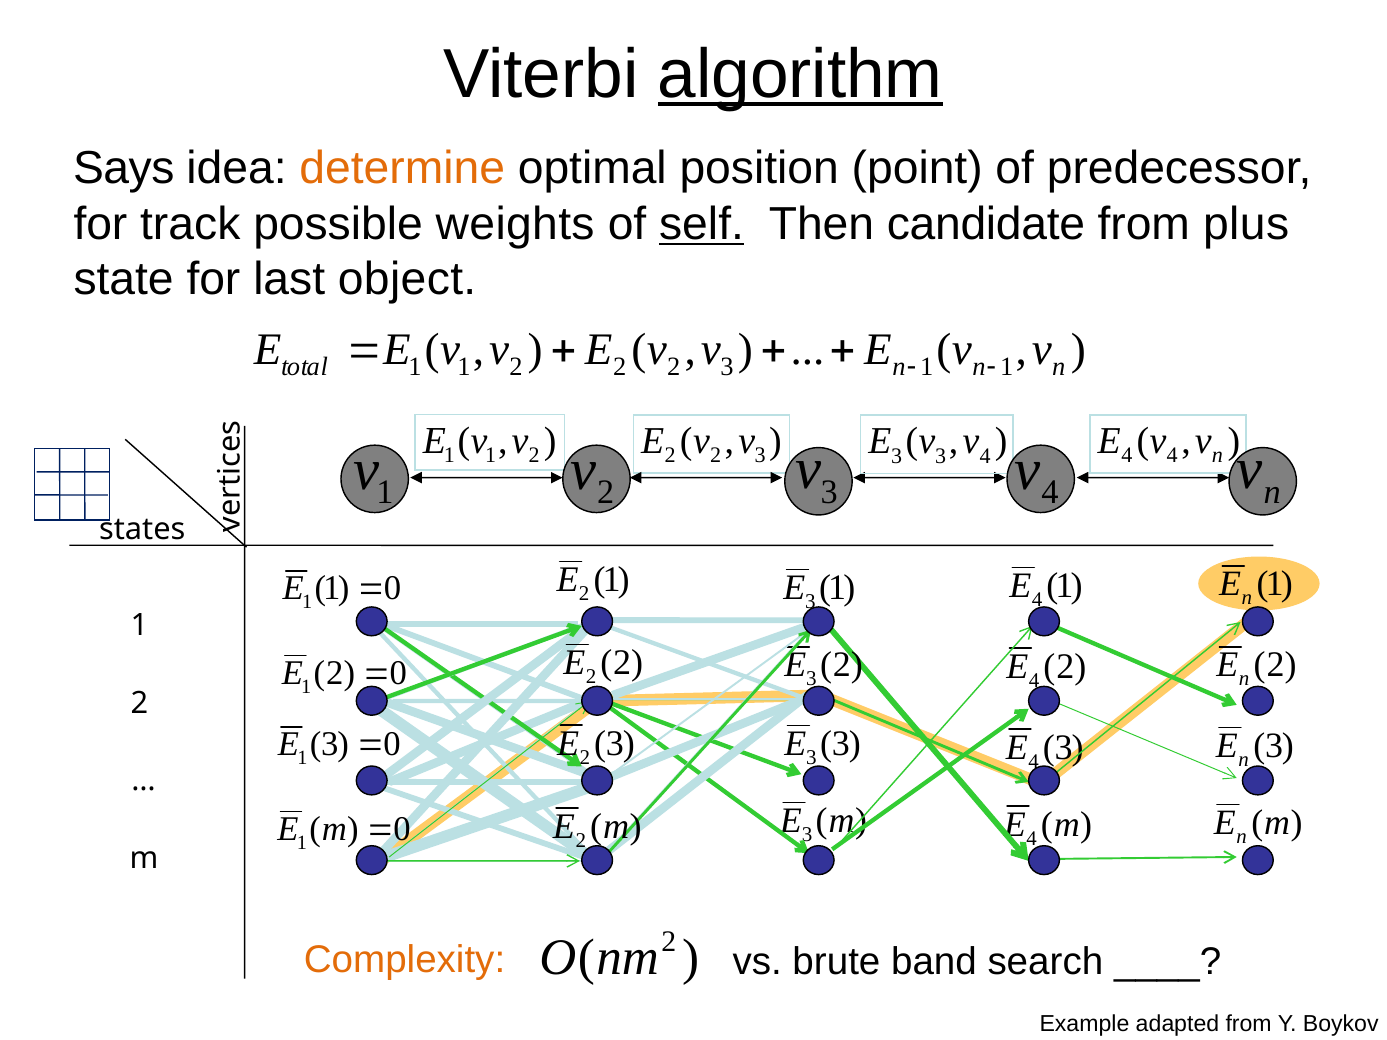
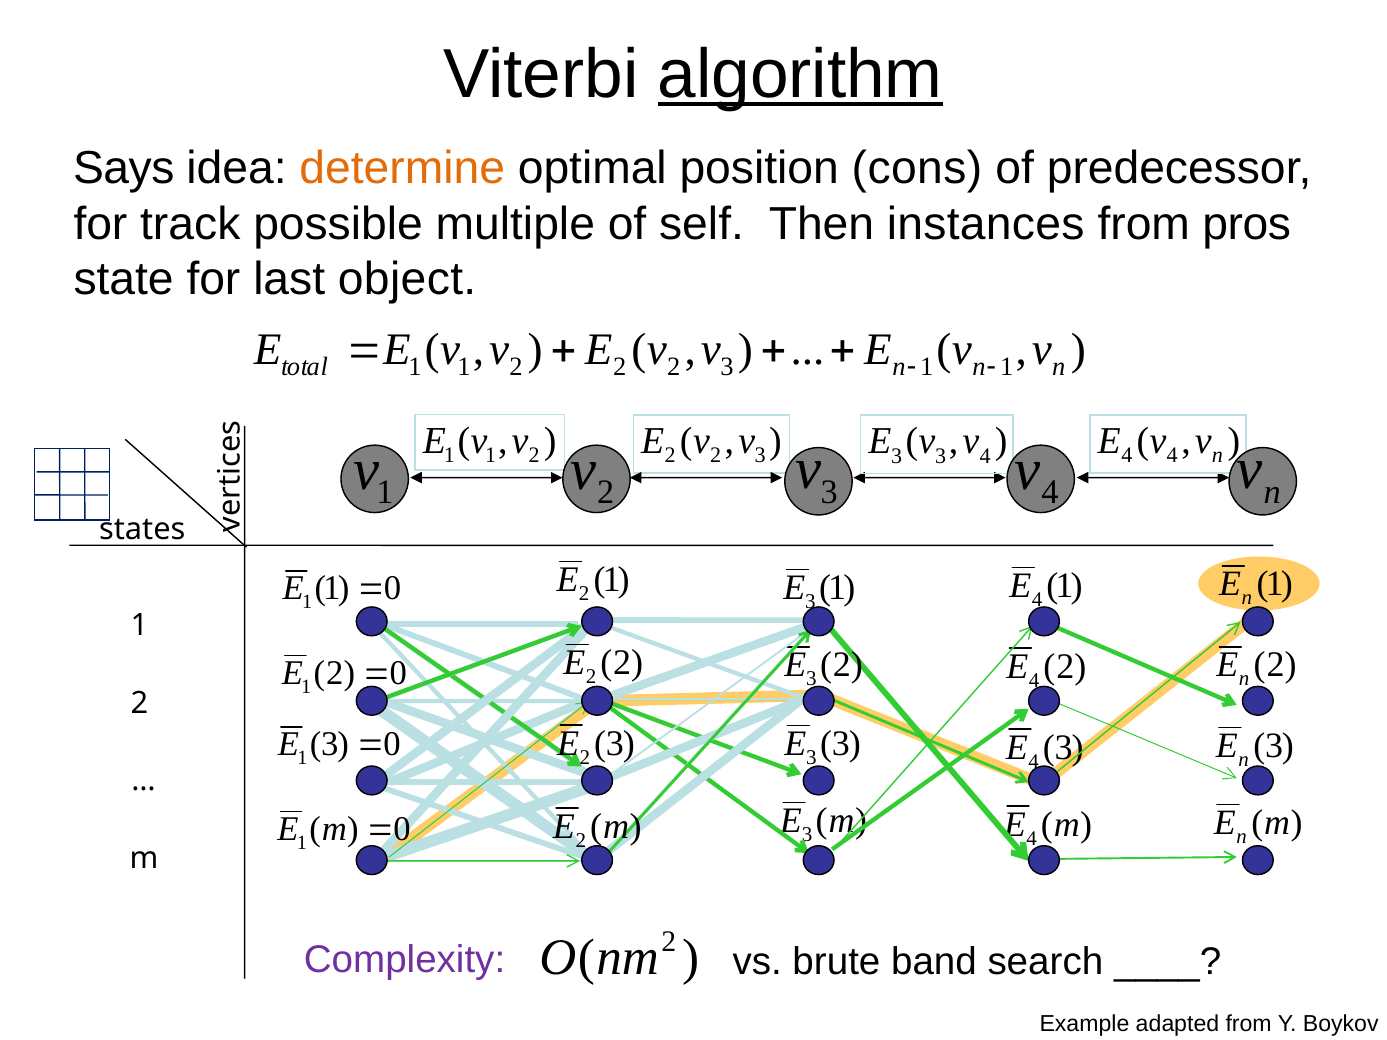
point: point -> cons (917, 169)
weights: weights -> multiple (515, 224)
self underline: present -> none (702, 224)
candidate: candidate -> instances (986, 224)
plus: plus -> pros (1247, 224)
Complexity colour: orange -> purple (405, 960)
